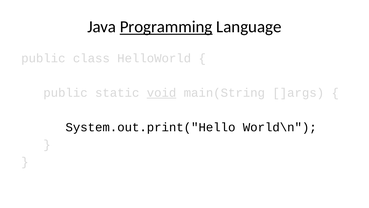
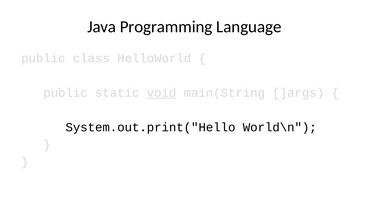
Programming underline: present -> none (166, 27)
